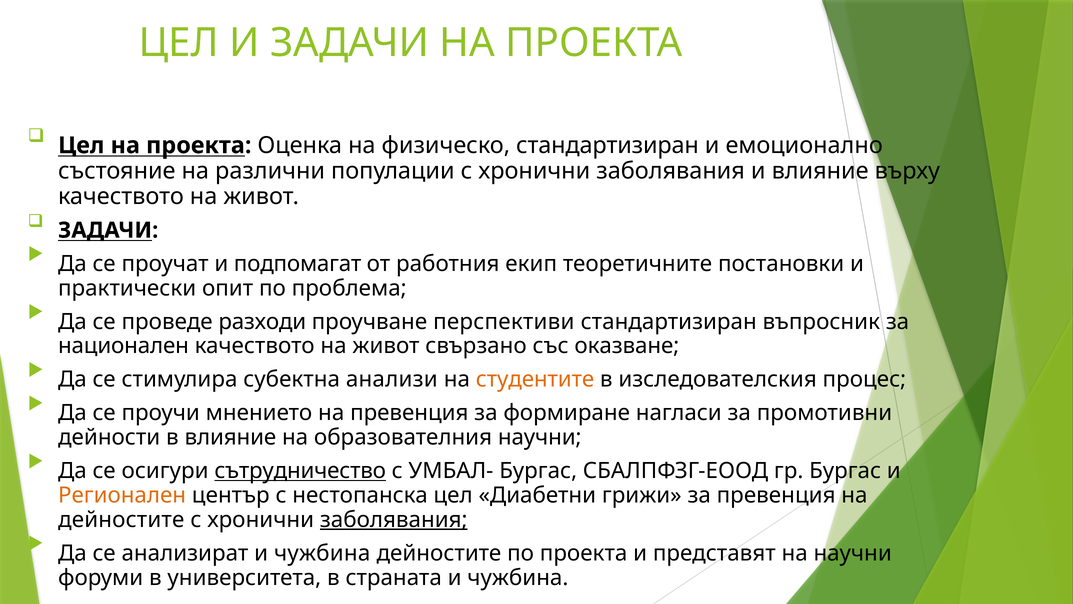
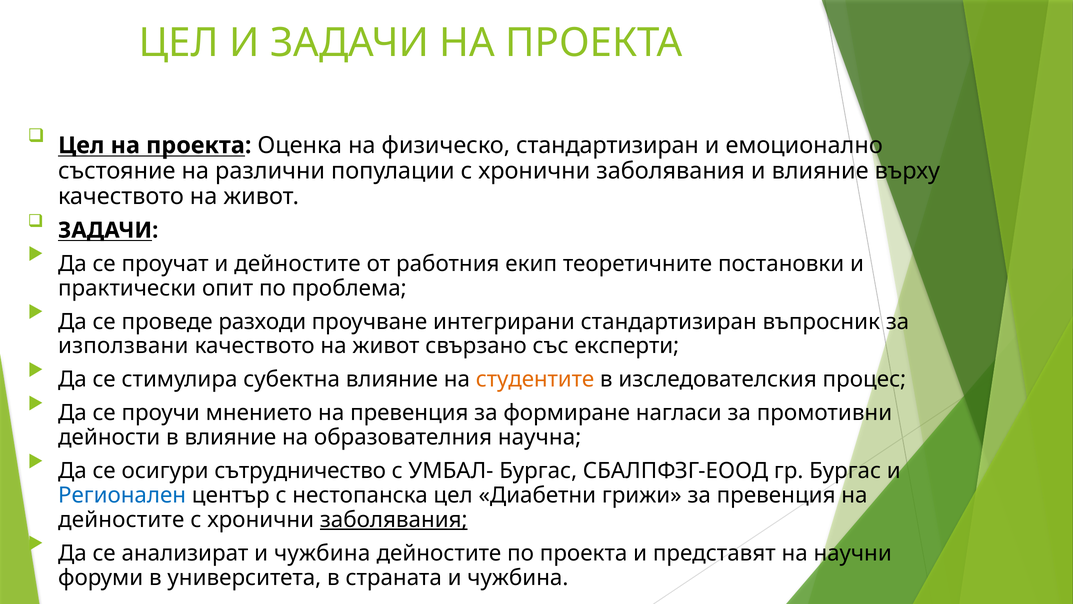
и подпомагат: подпомагат -> дейностите (297, 264)
перспективи: перспективи -> интегрирани (504, 321)
национален: национален -> използвани (123, 346)
оказване: оказване -> експерти (627, 346)
субектна анализи: анализи -> влияние (392, 379)
образователния научни: научни -> научна (540, 437)
сътрудничество underline: present -> none (300, 470)
Регионален colour: orange -> blue (122, 495)
